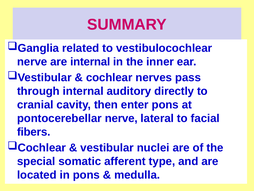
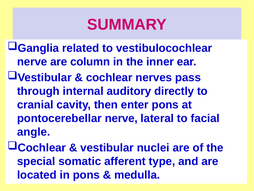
are internal: internal -> column (90, 62)
fibers: fibers -> angle (34, 132)
